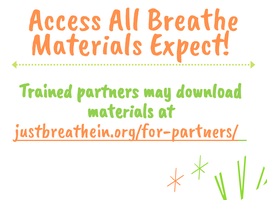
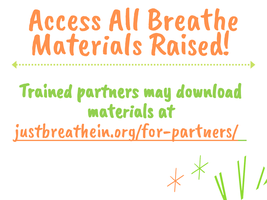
Expect: Expect -> Raised (190, 44)
